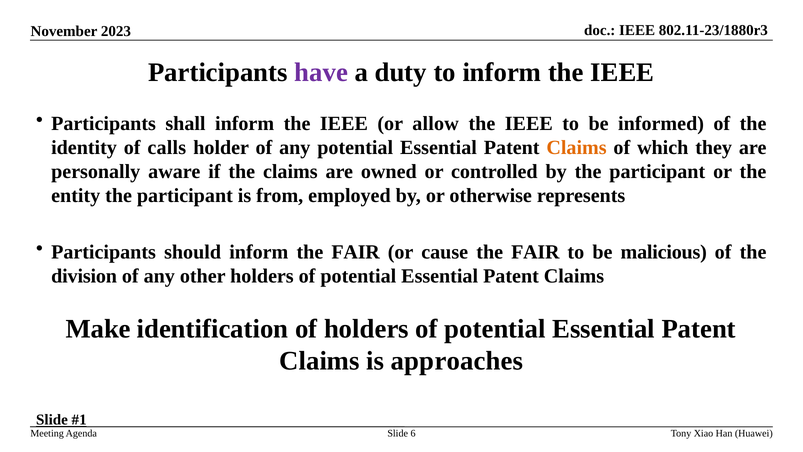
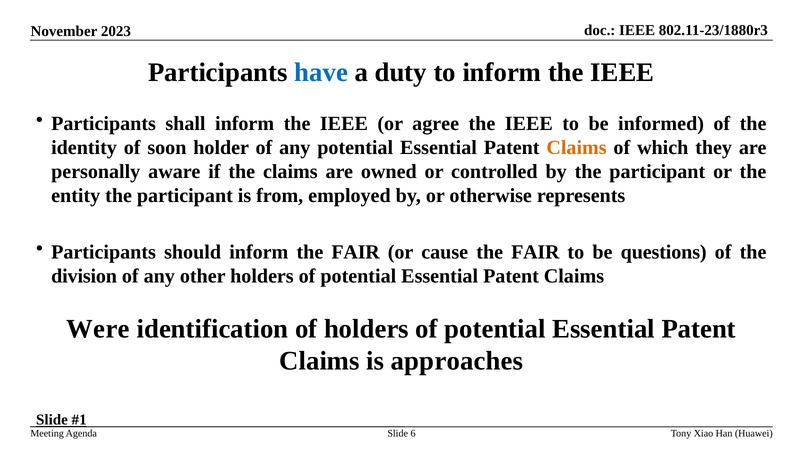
have colour: purple -> blue (321, 72)
allow: allow -> agree (436, 123)
calls: calls -> soon (167, 147)
malicious: malicious -> questions (664, 252)
Make: Make -> Were (98, 329)
